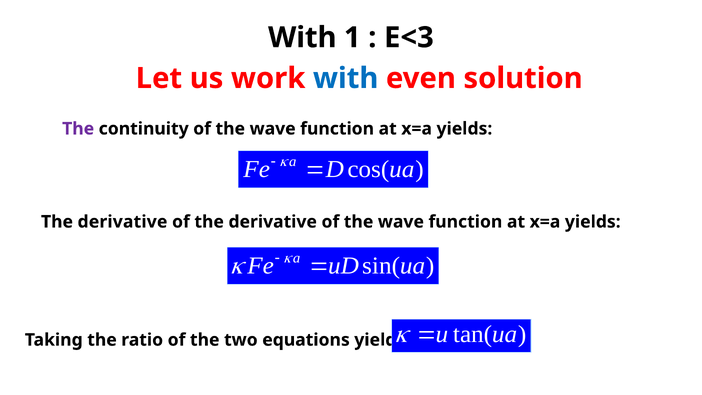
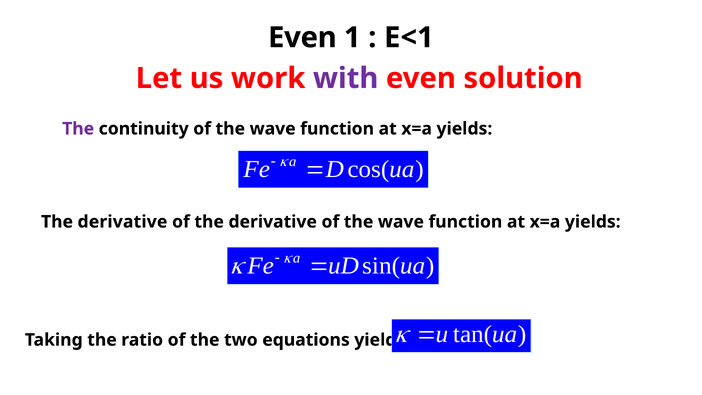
With: With -> Even (302, 38)
E<3: E<3 -> E<1 (409, 38)
with colour: blue -> purple (346, 78)
